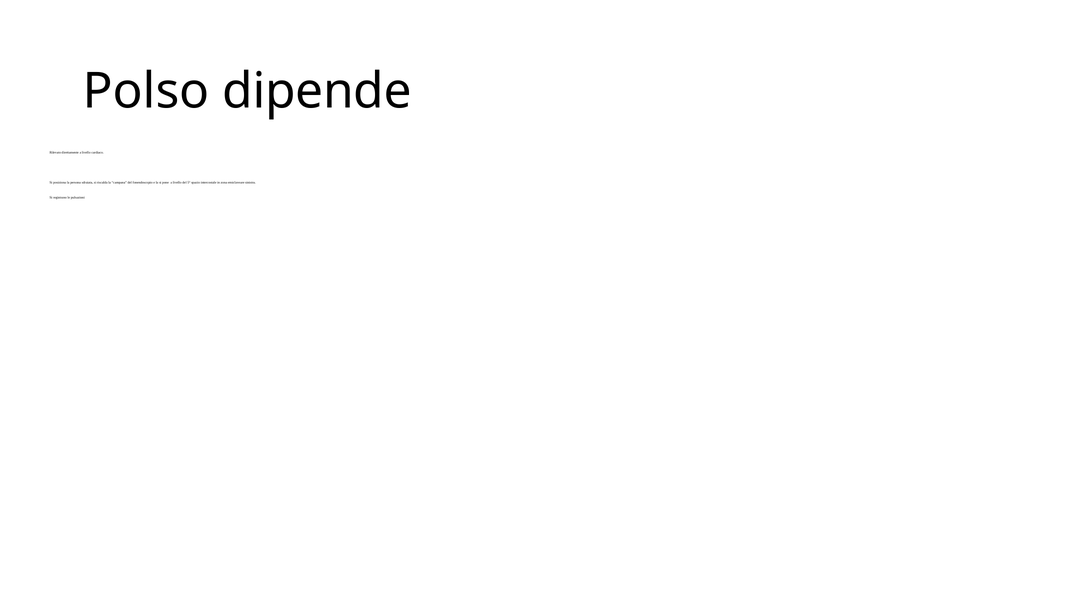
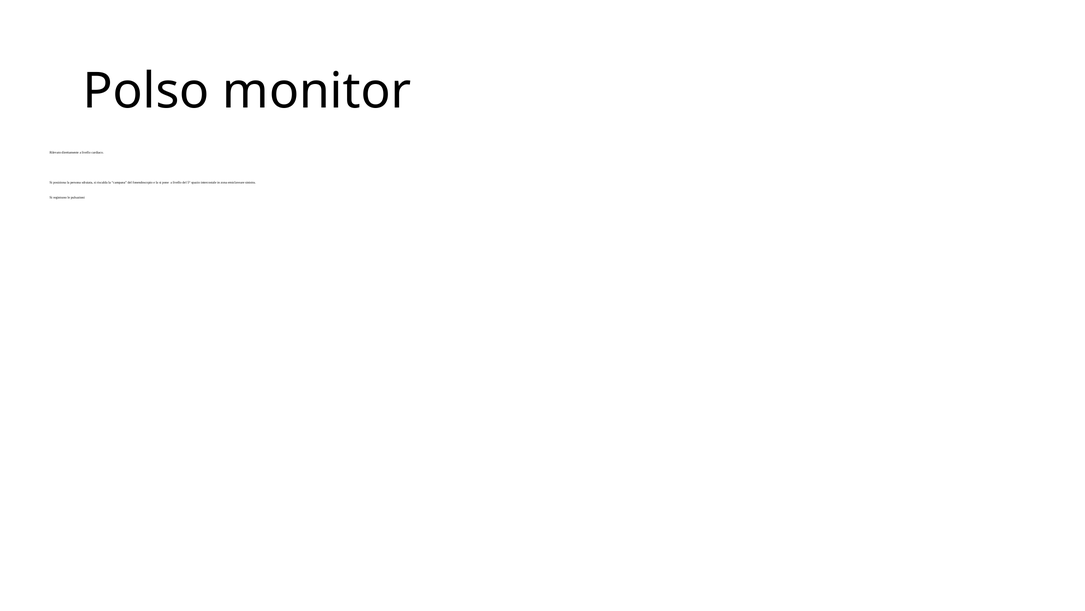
dipende: dipende -> monitor (317, 91)
